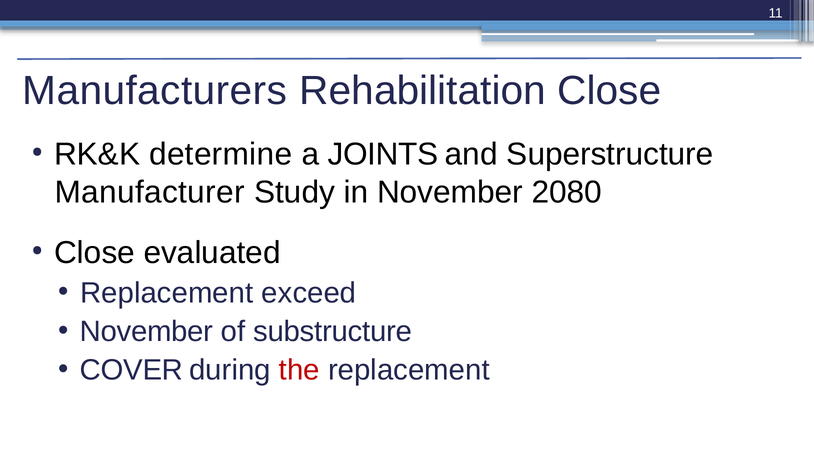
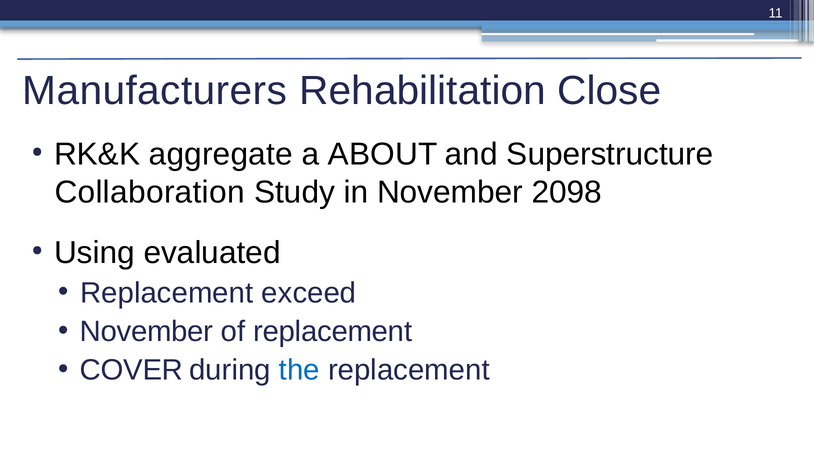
determine: determine -> aggregate (221, 154)
JOINTS: JOINTS -> ABOUT (383, 154)
Manufacturer: Manufacturer -> Collaboration (150, 192)
2080: 2080 -> 2098 (567, 192)
Close: Close -> Using (95, 253)
of substructure: substructure -> replacement (333, 331)
the colour: red -> blue (299, 370)
